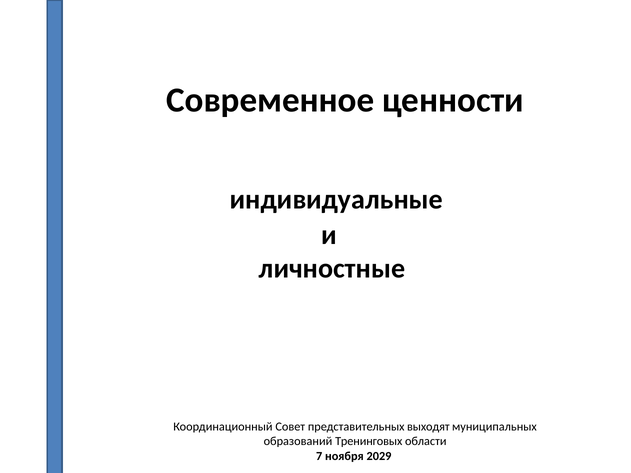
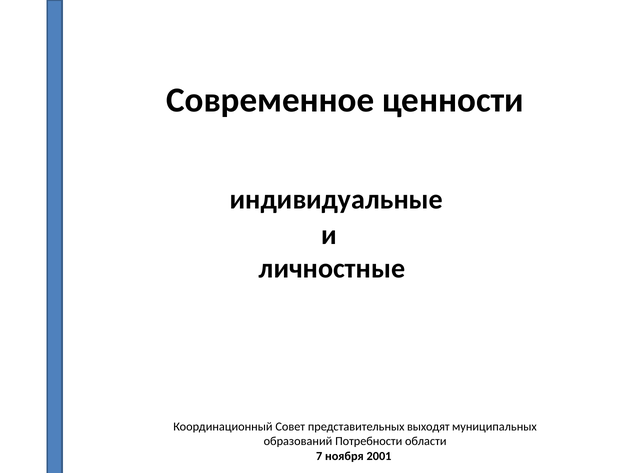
Тренинговых: Тренинговых -> Потребности (369, 442)
2029: 2029 -> 2001 (379, 456)
